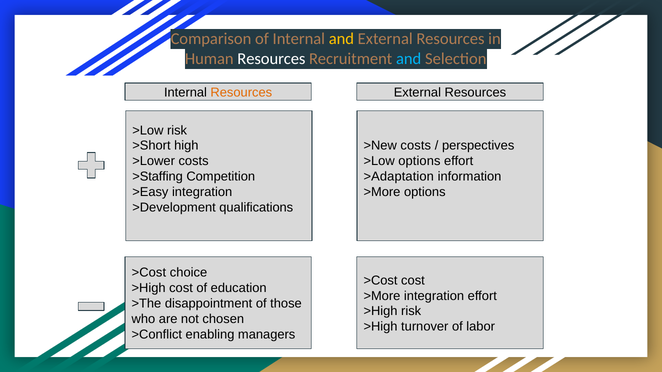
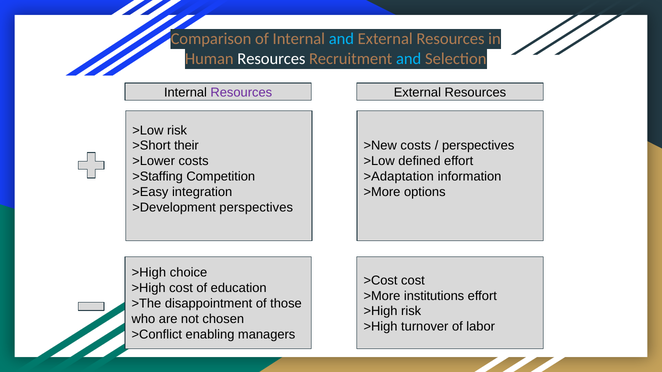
and colour: yellow -> light blue (341, 39)
Resources colour: orange -> purple (241, 93)
high: high -> their (186, 146)
>Low options: options -> defined (419, 161)
>Development qualifications: qualifications -> perspectives (256, 208)
>Cost: >Cost -> >High (149, 273)
>More integration: integration -> institutions (434, 296)
